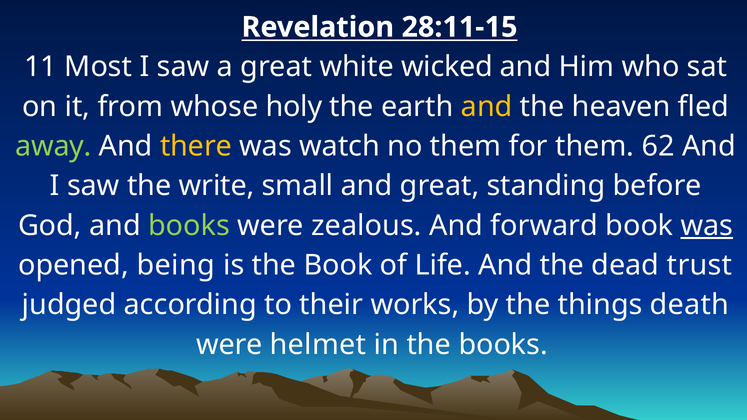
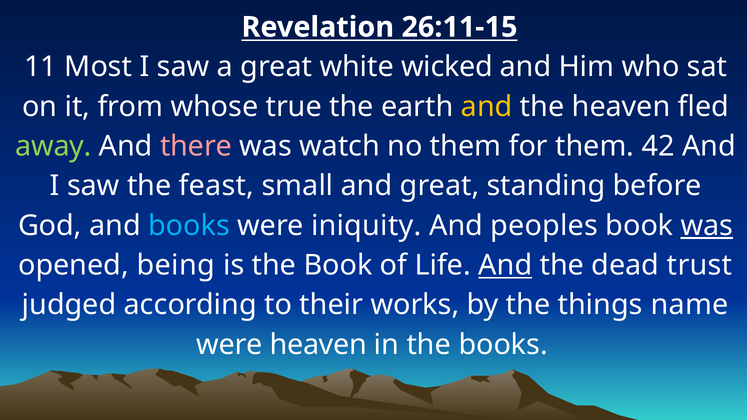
28:11-15: 28:11-15 -> 26:11-15 (459, 27)
holy: holy -> true (294, 107)
there colour: yellow -> pink (196, 146)
62: 62 -> 42 (658, 146)
write: write -> feast (216, 186)
books colour: light green -> light blue (189, 226)
zealous: zealous -> iniquity (366, 226)
forward: forward -> peoples (544, 226)
And underline: none -> present (505, 265)
death: death -> name (690, 305)
were helmet: helmet -> heaven (318, 345)
